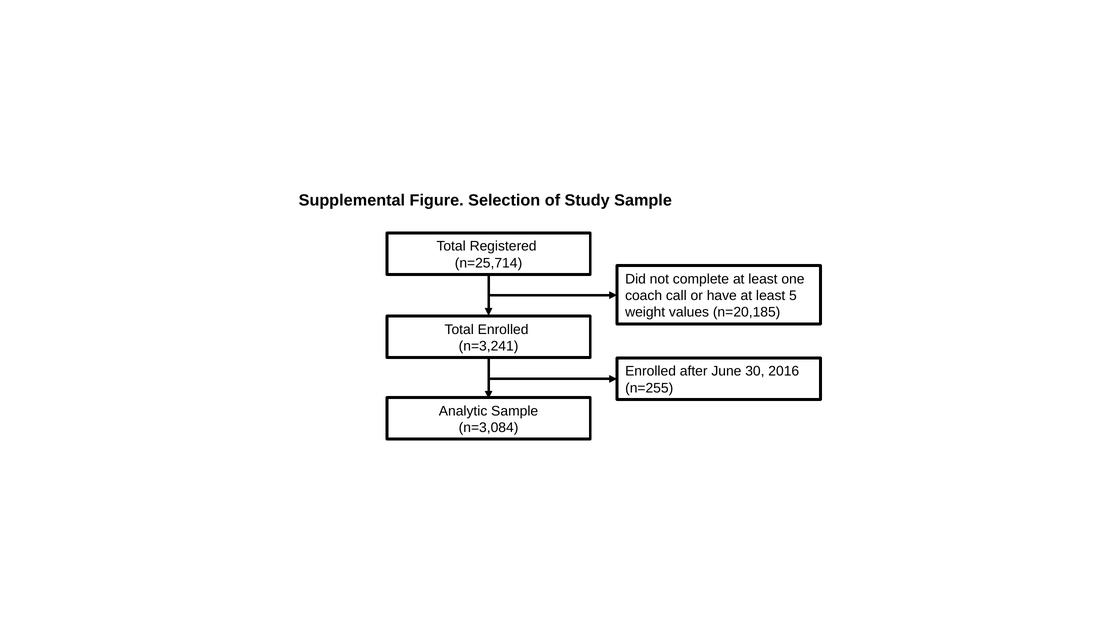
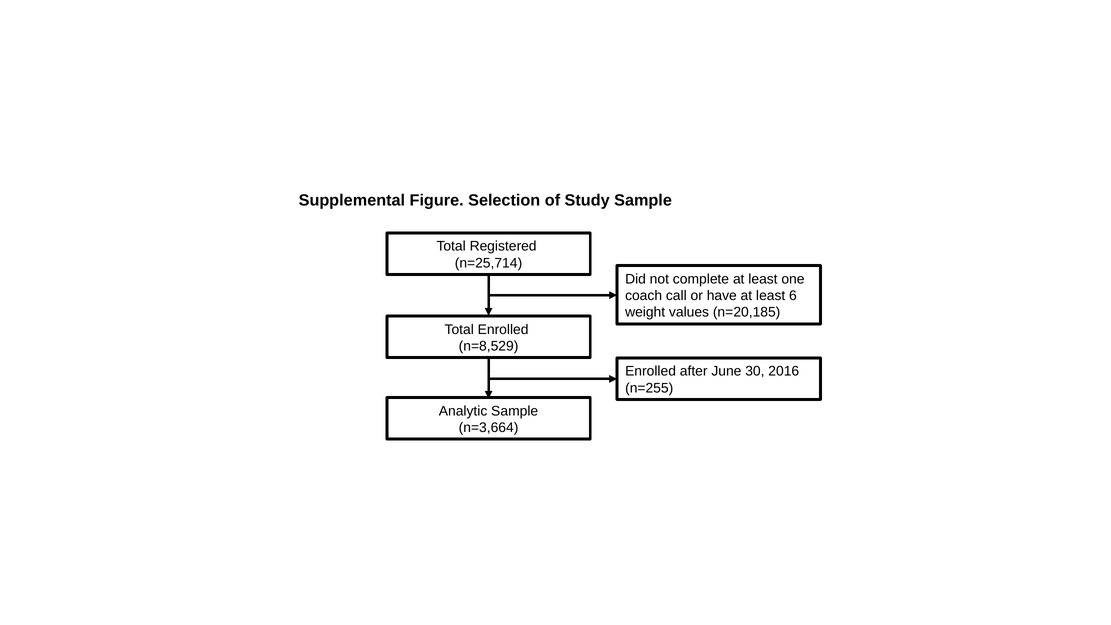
5: 5 -> 6 (793, 296)
n=3,241: n=3,241 -> n=8,529 (489, 346)
n=3,084: n=3,084 -> n=3,664 (489, 428)
